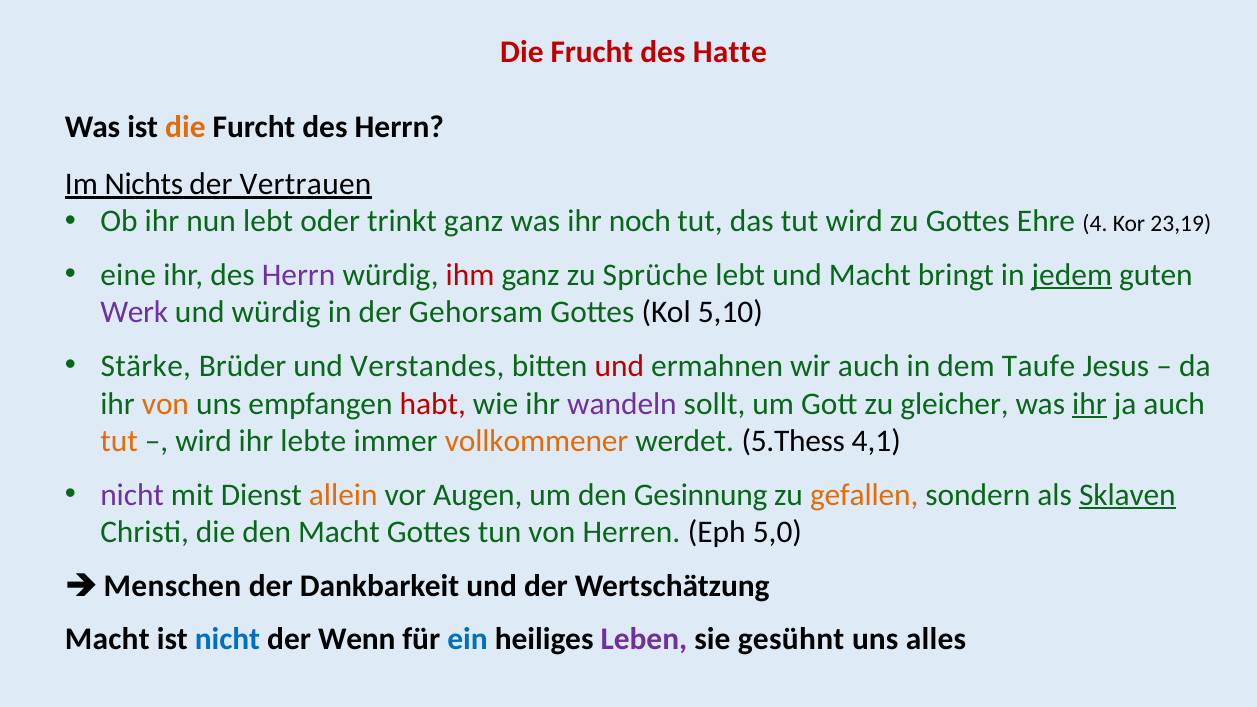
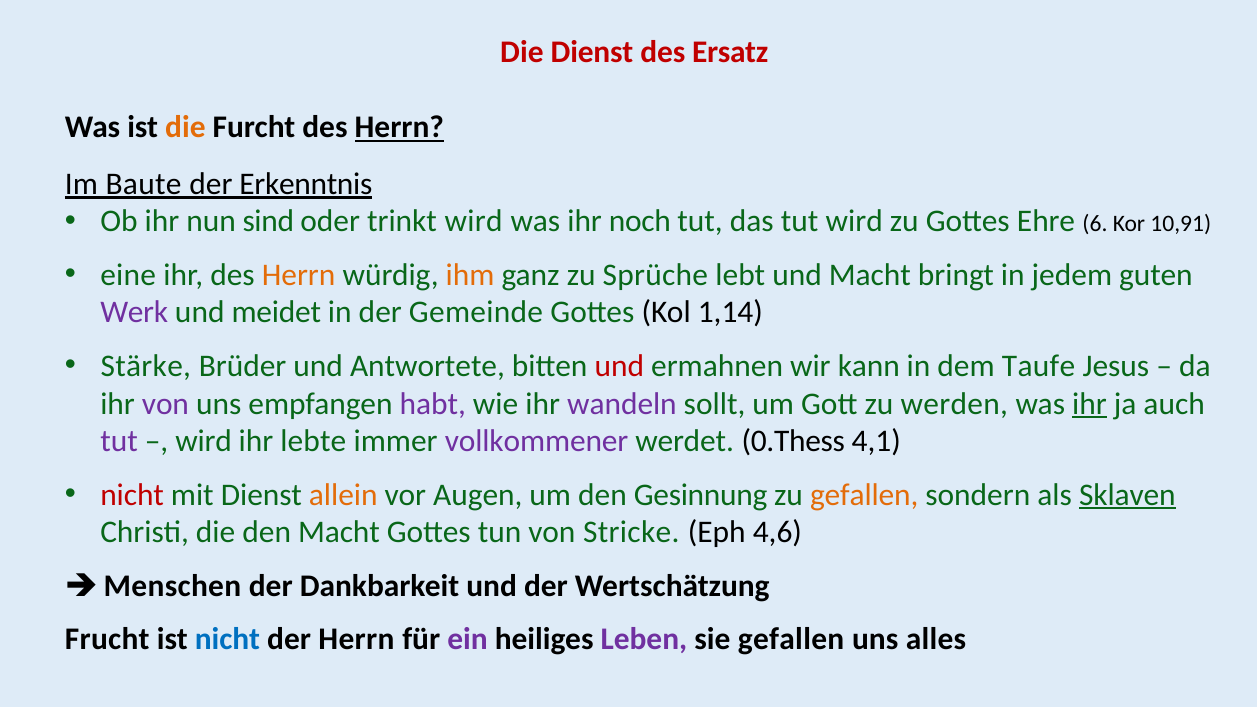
Die Frucht: Frucht -> Dienst (592, 52)
Hatte: Hatte -> Ersatz (730, 52)
Herrn underline: none -> present (399, 127)
Nichts: Nichts -> Baute (144, 184)
Vertrauen: Vertrauen -> Erkenntnis (306, 184)
nun lebt: lebt -> sind (268, 222)
trinkt ganz: ganz -> wird (474, 222)
4: 4 -> 6 (1095, 224)
23,19: 23,19 -> 10,91 (1181, 224)
Herrn colour: purple -> orange (299, 275)
ihm colour: red -> orange (470, 275)
jedem underline: present -> none (1072, 275)
und würdig: würdig -> meidet (276, 313)
Gehorsam: Gehorsam -> Gemeinde (476, 313)
5,10: 5,10 -> 1,14 (730, 313)
Verstandes: Verstandes -> Antwortete (427, 366)
wir auch: auch -> kann (869, 366)
von colour: orange -> purple (165, 404)
habt colour: red -> purple (433, 404)
gleicher: gleicher -> werden (954, 404)
tut colour: orange -> purple (119, 441)
vollkommener colour: orange -> purple (537, 441)
5.Thess: 5.Thess -> 0.Thess (793, 441)
nicht colour: purple -> red (132, 495)
Herren: Herren -> Stricke (631, 533)
5,0: 5,0 -> 4,6 (777, 533)
Macht: Macht -> Frucht (107, 639)
der Wenn: Wenn -> Herrn (356, 639)
ein colour: blue -> purple (468, 639)
sie gesühnt: gesühnt -> gefallen (791, 639)
